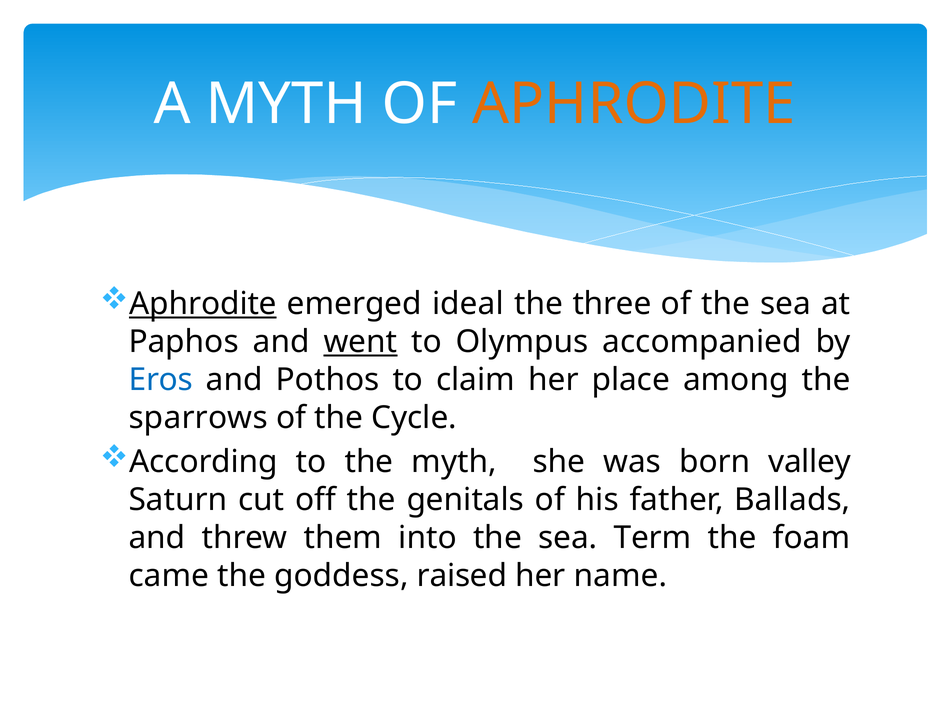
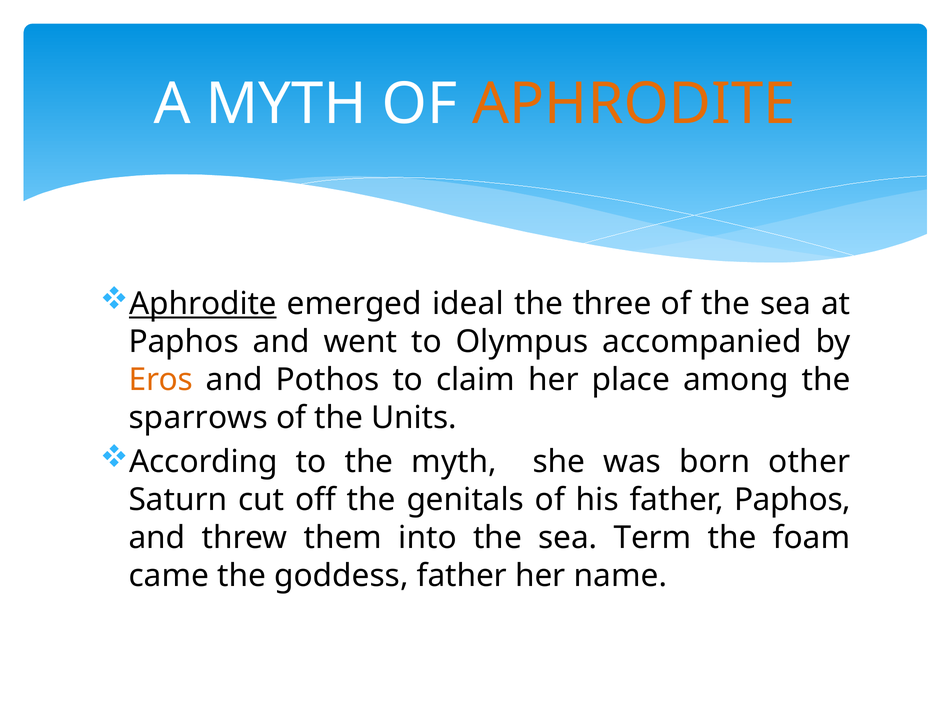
went underline: present -> none (360, 342)
Eros colour: blue -> orange (161, 380)
Cycle: Cycle -> Units (414, 418)
valley: valley -> other (809, 462)
father Ballads: Ballads -> Paphos (792, 500)
goddess raised: raised -> father (462, 576)
